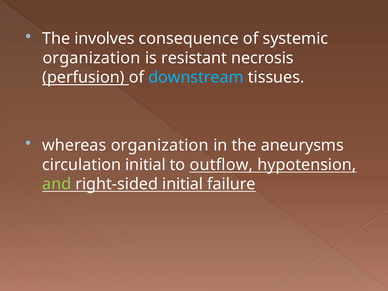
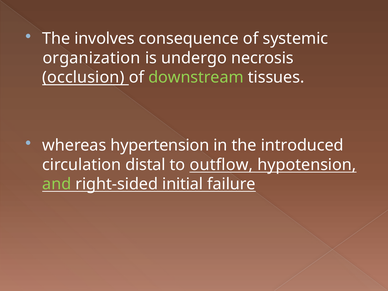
resistant: resistant -> undergo (194, 58)
perfusion: perfusion -> occlusion (83, 77)
downstream colour: light blue -> light green (196, 77)
whereas organization: organization -> hypertension (160, 145)
aneurysms: aneurysms -> introduced (302, 145)
circulation initial: initial -> distal (145, 165)
